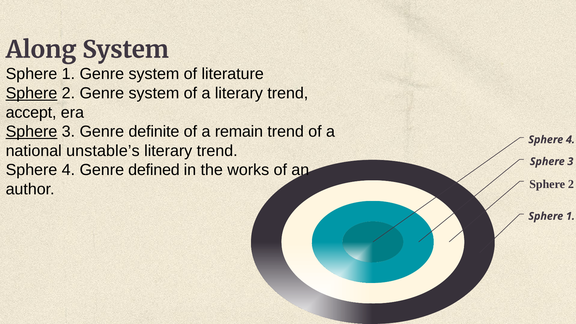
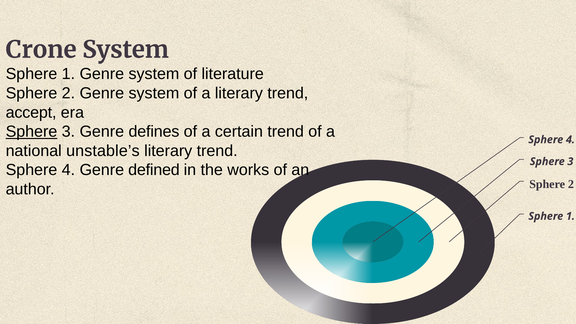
Along: Along -> Crone (41, 50)
Sphere underline: present -> none (31, 93)
definite: definite -> defines (154, 132)
remain: remain -> certain (239, 132)
